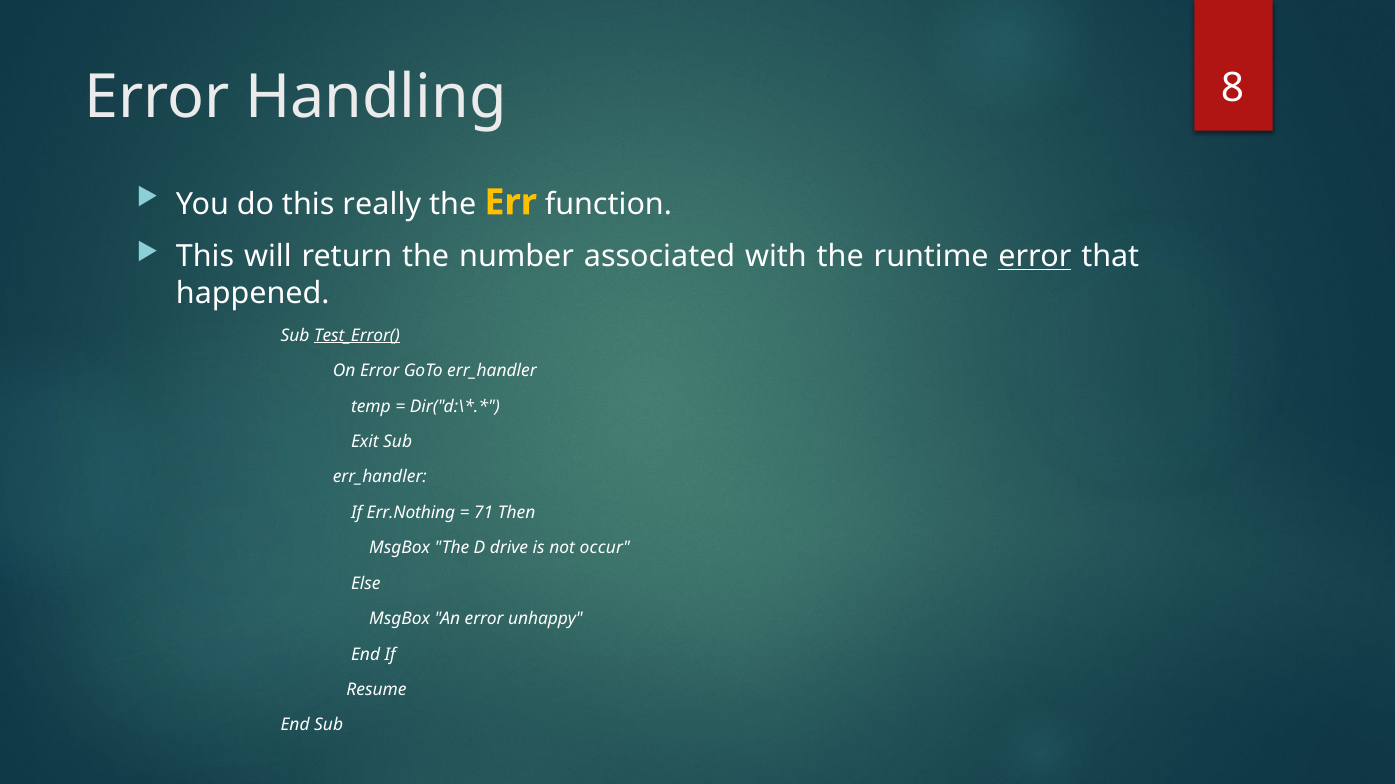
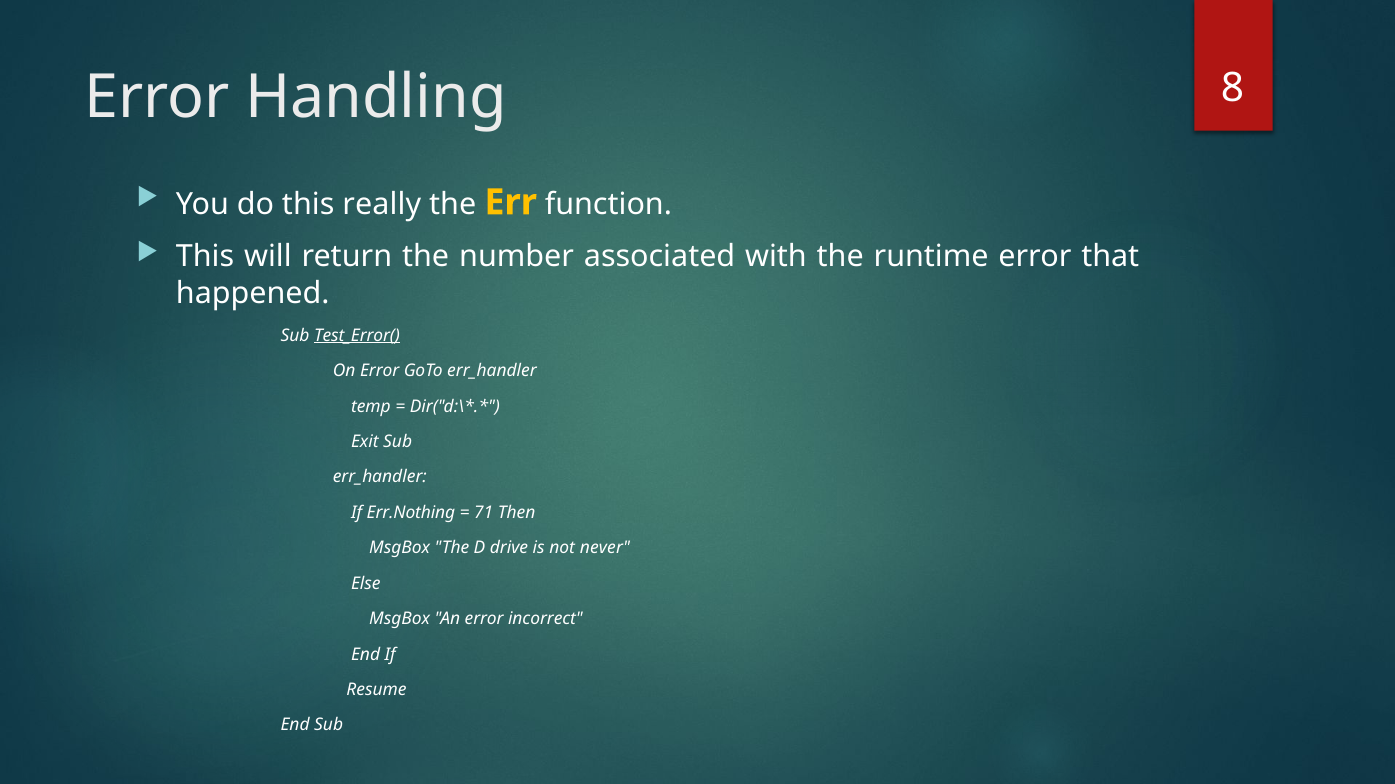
error underline: present -> none (1035, 257)
occur: occur -> never (605, 548)
unhappy: unhappy -> incorrect (545, 619)
